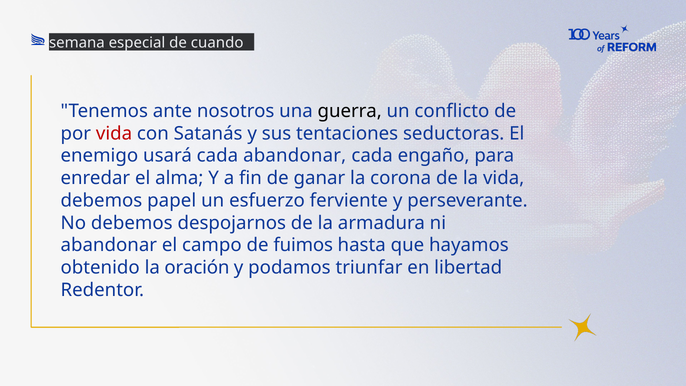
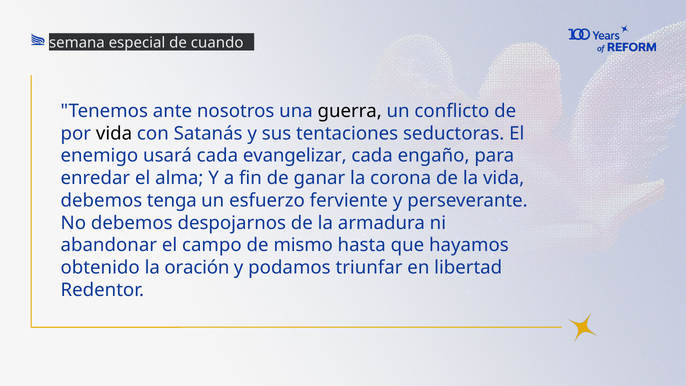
vida colour: red -> black (114, 133)
cada abandonar: abandonar -> evangelizar (295, 156)
papel: papel -> tenga (172, 200)
fuimos: fuimos -> mismo (303, 245)
